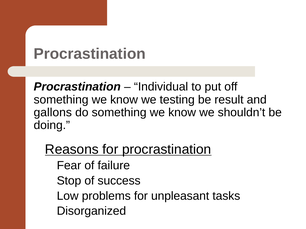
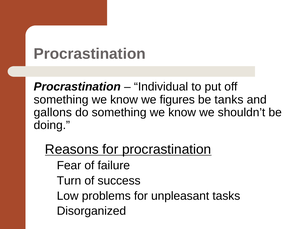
testing: testing -> figures (177, 100)
result: result -> tanks (229, 100)
Stop: Stop -> Turn (69, 181)
